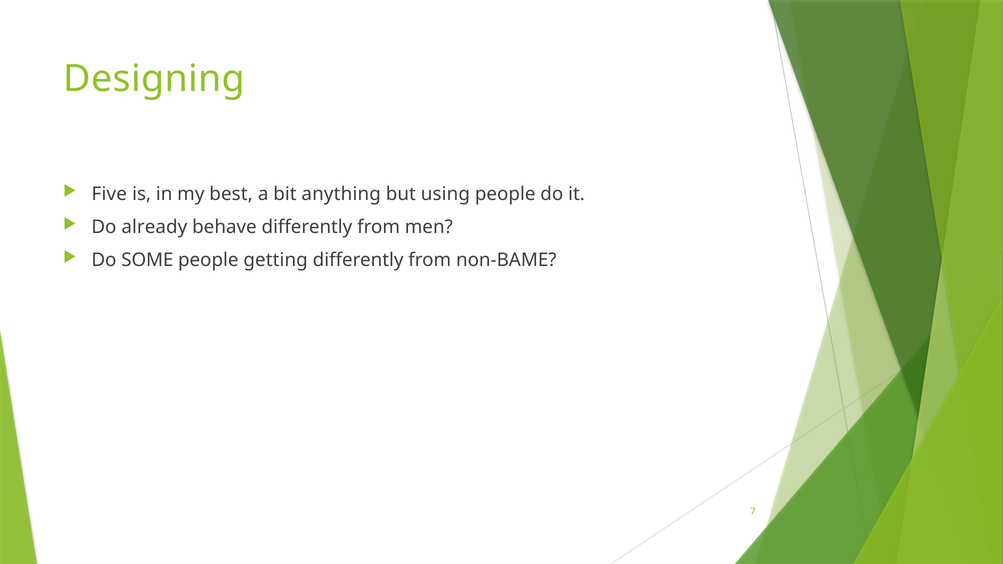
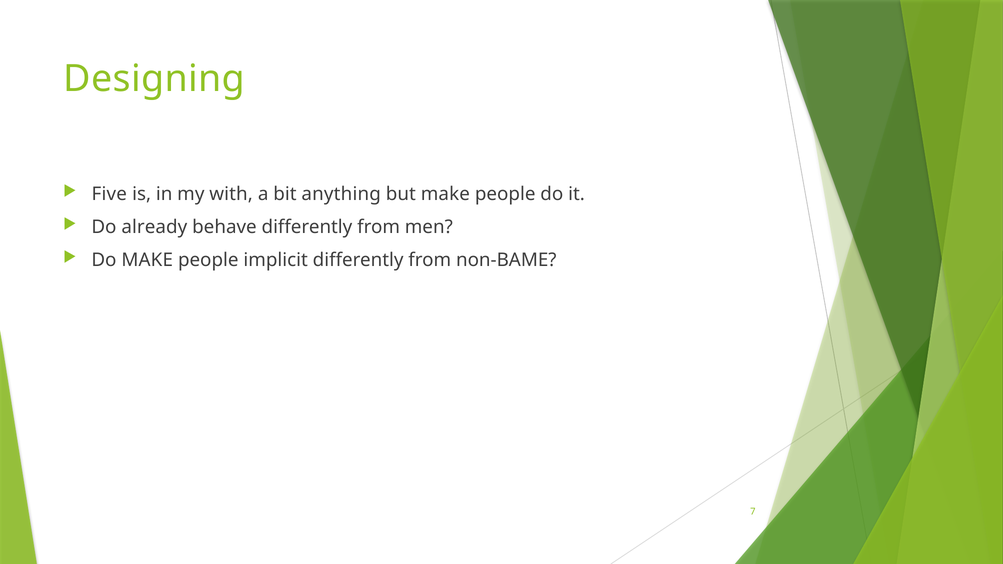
best: best -> with (231, 194)
but using: using -> make (445, 194)
Do SOME: SOME -> MAKE (147, 260)
getting: getting -> implicit (276, 260)
